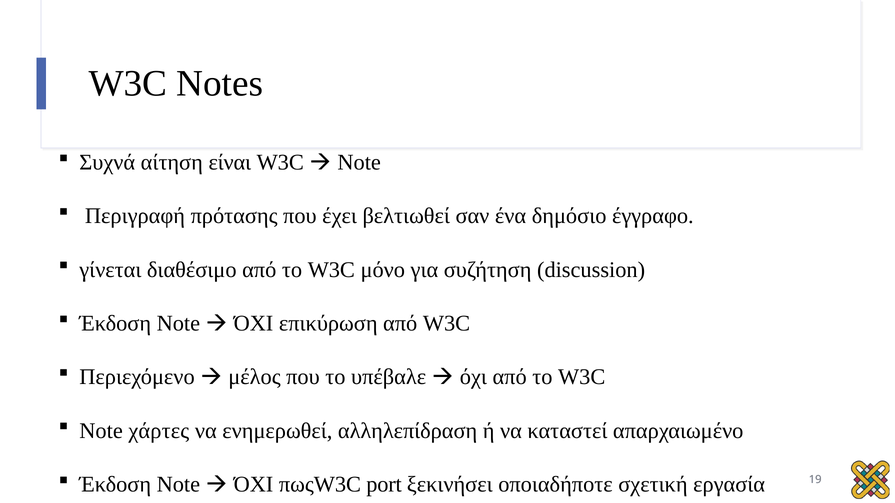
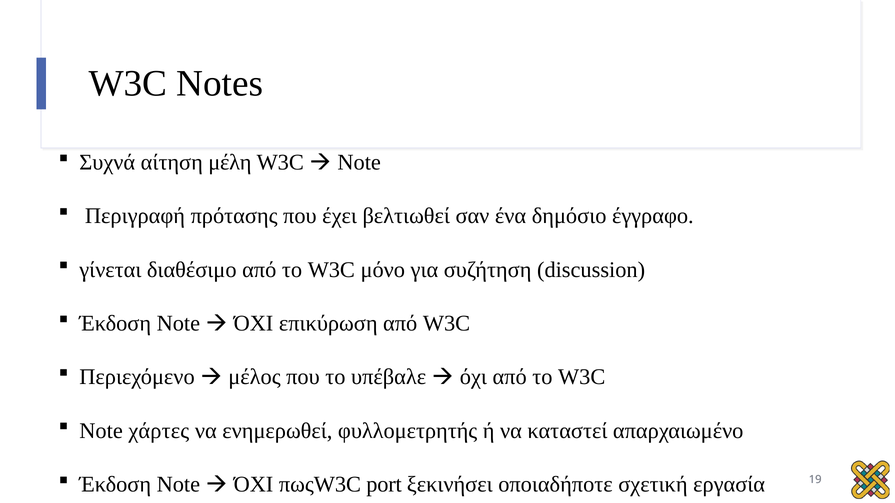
είναι: είναι -> μέλη (230, 163)
αλληλεπίδραση: αλληλεπίδραση -> φυλλομετρητής (408, 431)
